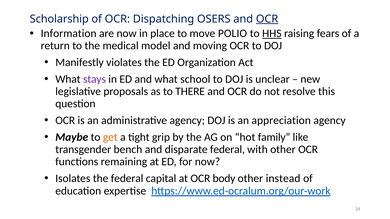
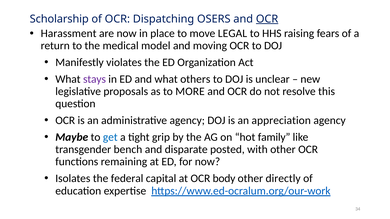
Information: Information -> Harassment (69, 34)
POLIO: POLIO -> LEGAL (232, 34)
HHS underline: present -> none (272, 34)
school: school -> others (195, 79)
THERE: THERE -> MORE (190, 92)
get colour: orange -> blue (110, 137)
disparate federal: federal -> posted (227, 150)
instead: instead -> directly (283, 179)
